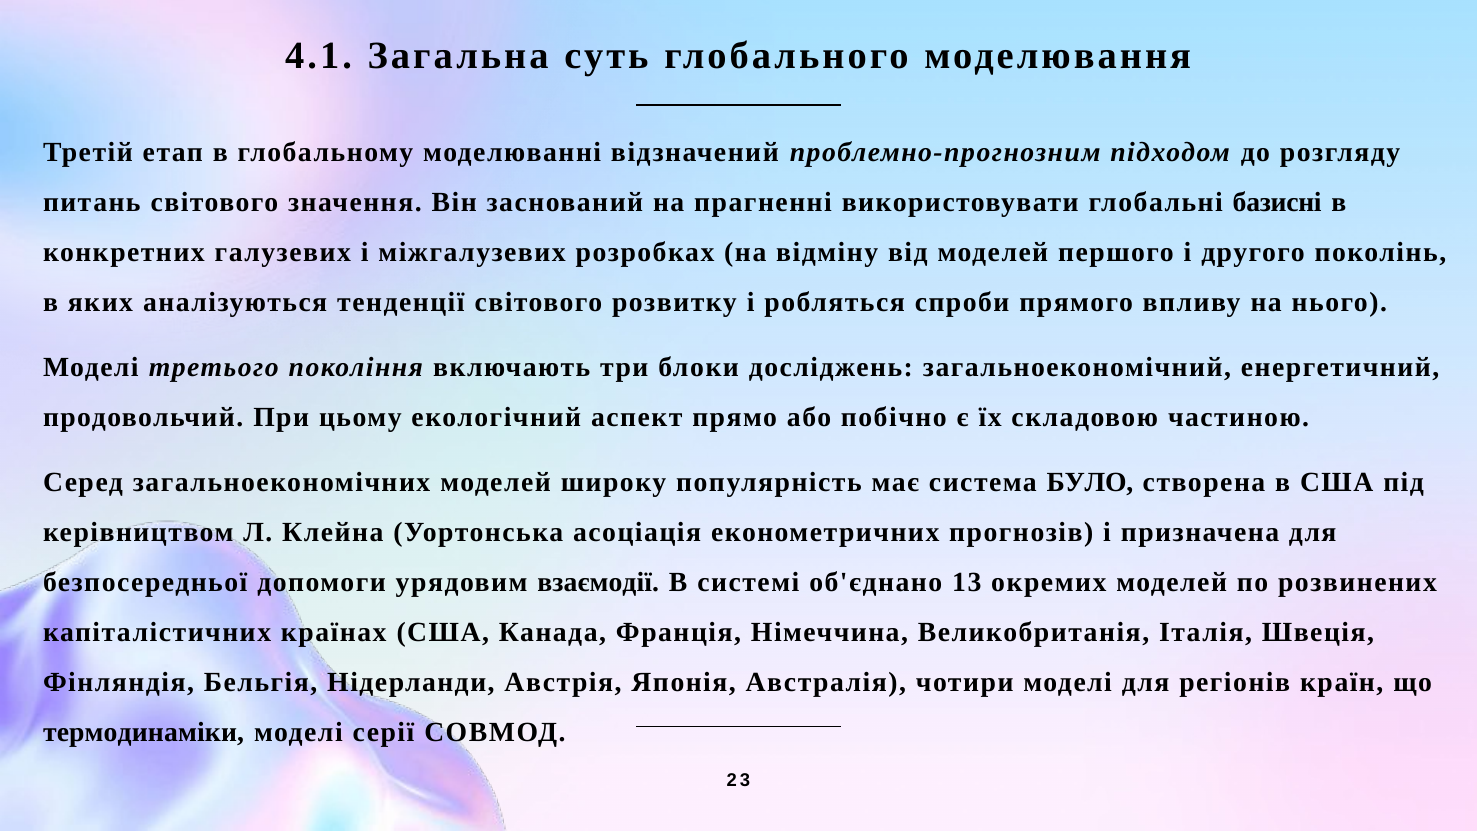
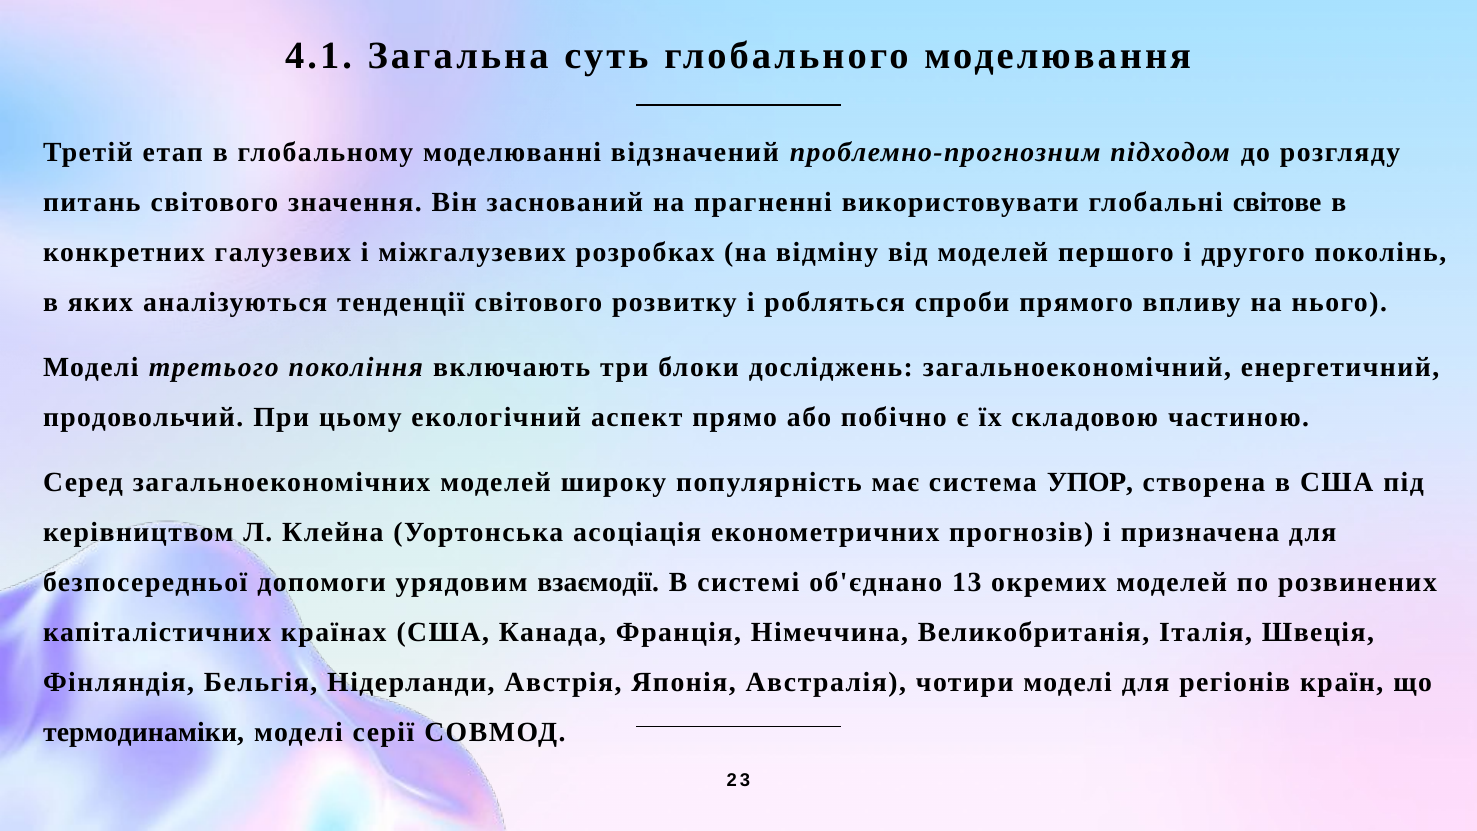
базисні: базисні -> світове (1277, 202)
БУЛО: БУЛО -> УПОР (1090, 482)
